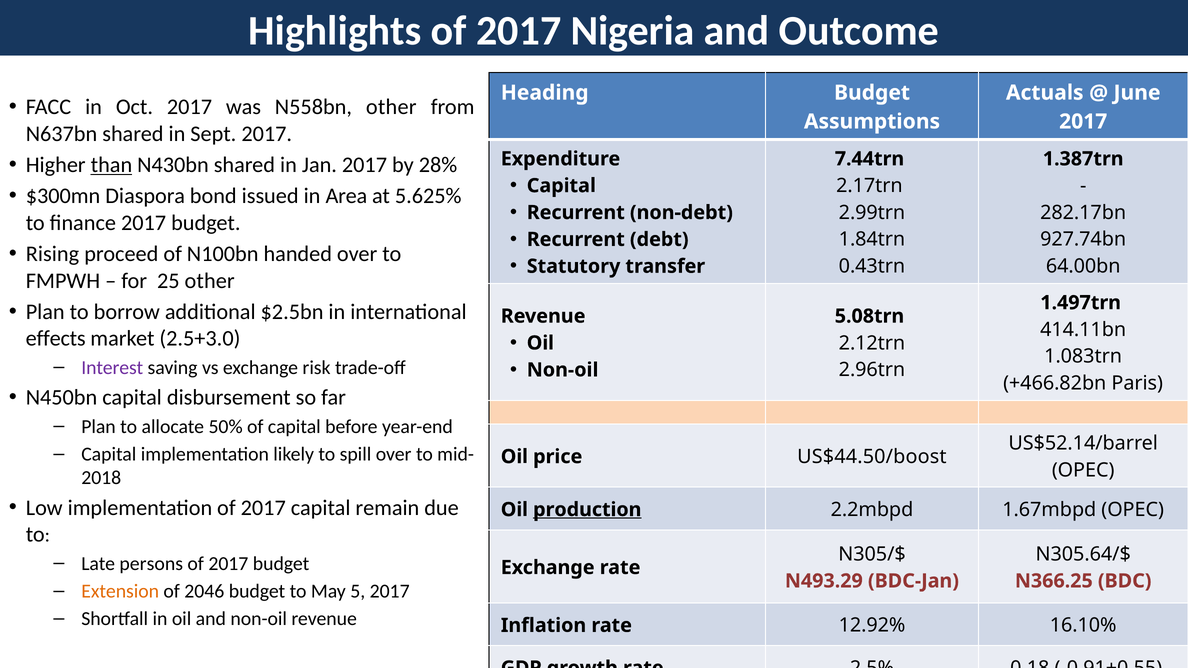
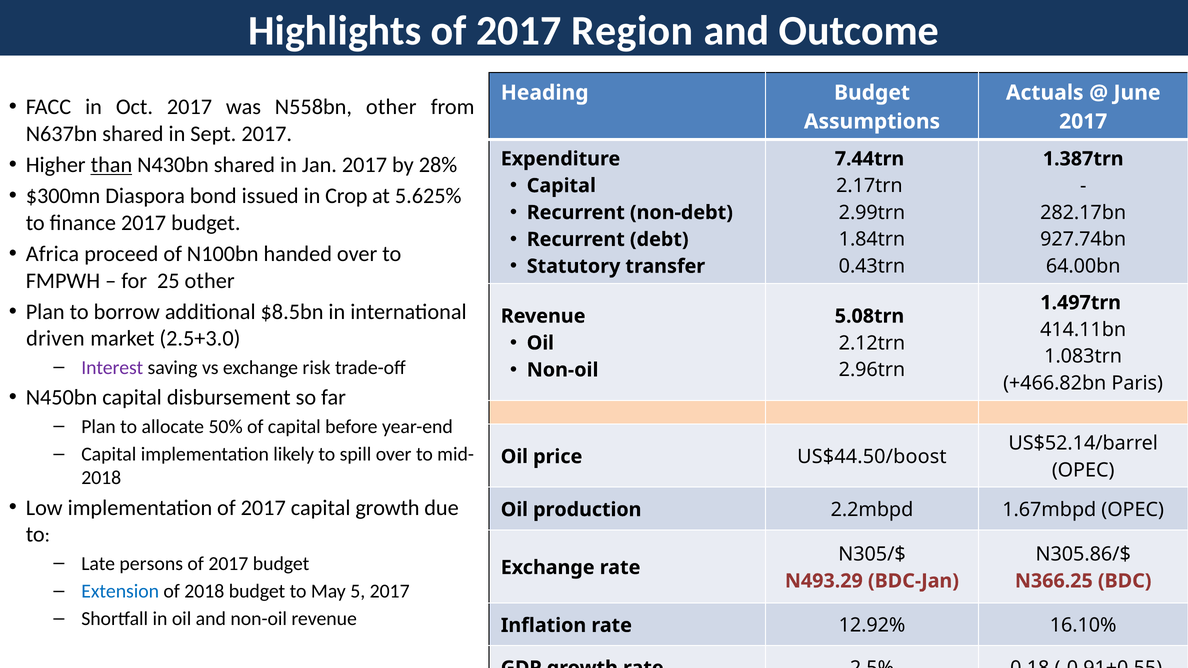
Nigeria: Nigeria -> Region (632, 31)
Area: Area -> Crop (346, 196)
Rising: Rising -> Africa (52, 254)
$2.5bn: $2.5bn -> $8.5bn (292, 312)
effects: effects -> driven (55, 339)
capital remain: remain -> growth (387, 508)
production underline: present -> none (587, 510)
N305.64/$: N305.64/$ -> N305.86/$ (1083, 554)
Extension colour: orange -> blue (120, 591)
of 2046: 2046 -> 2018 (204, 591)
